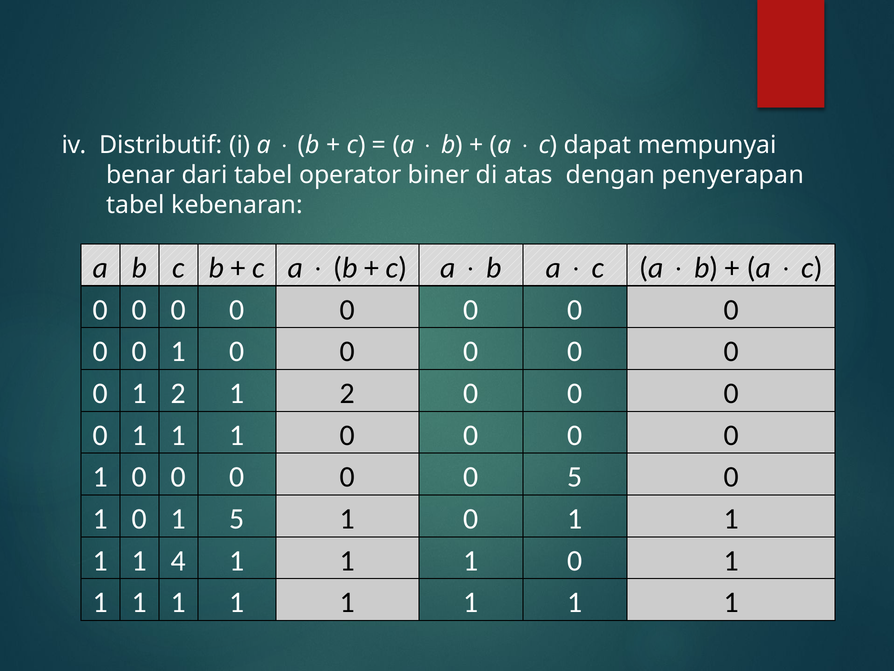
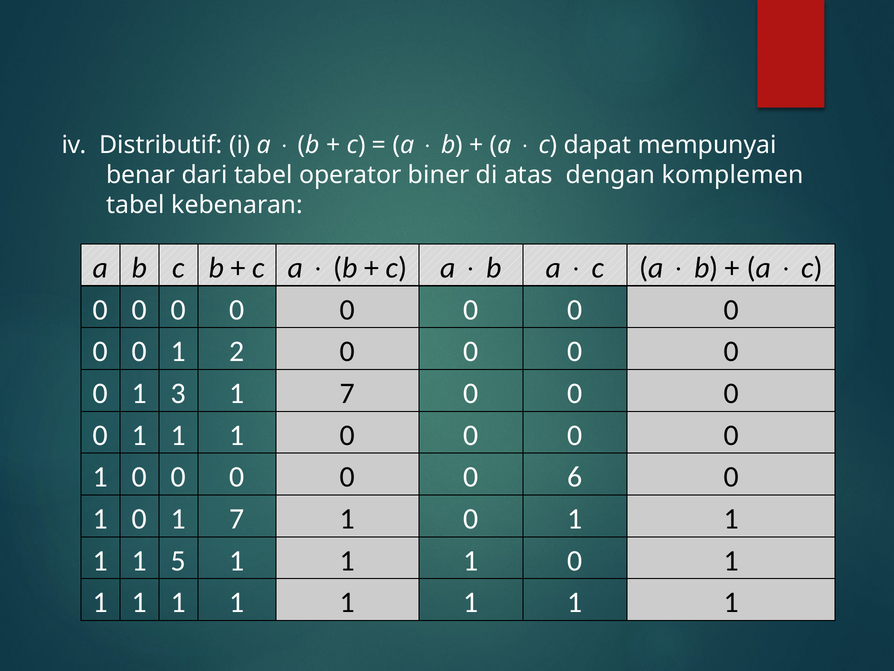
penyerapan: penyerapan -> komplemen (733, 175)
0: 0 -> 2 (237, 351)
0 1 2: 2 -> 3 (178, 393)
2: 2 -> 7 (347, 393)
0 5: 5 -> 6 (575, 477)
0 1 5: 5 -> 7 (237, 519)
4: 4 -> 5 (178, 560)
